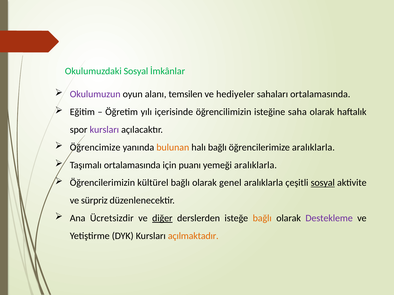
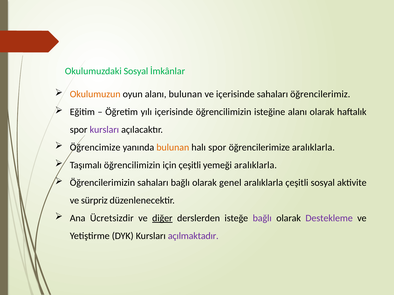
Okulumuzun colour: purple -> orange (95, 94)
alanı temsilen: temsilen -> bulunan (185, 94)
ve hediyeler: hediyeler -> içerisinde (235, 94)
sahaları ortalamasında: ortalamasında -> öğrencilerimiz (320, 94)
isteğine saha: saha -> alanı (297, 112)
halı bağlı: bağlı -> spor (217, 148)
Taşımalı ortalamasında: ortalamasında -> öğrencilimizin (132, 165)
için puanı: puanı -> çeşitli (190, 165)
Öğrencilerimizin kültürel: kültürel -> sahaları (153, 183)
sosyal underline: present -> none (323, 183)
bağlı colour: orange -> purple (262, 218)
açılmaktadır colour: orange -> purple (193, 236)
